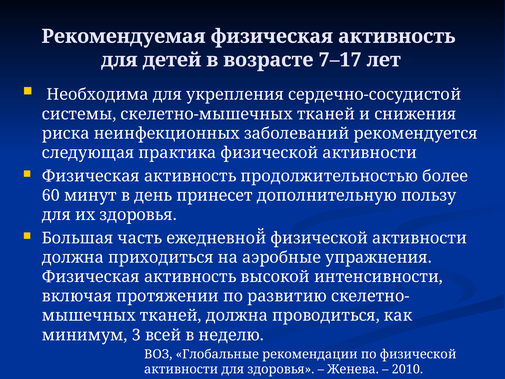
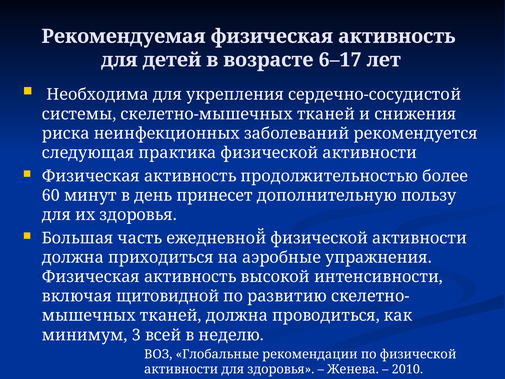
7–17: 7–17 -> 6–17 (340, 60)
протяжении: протяжении -> щитовидной (168, 296)
